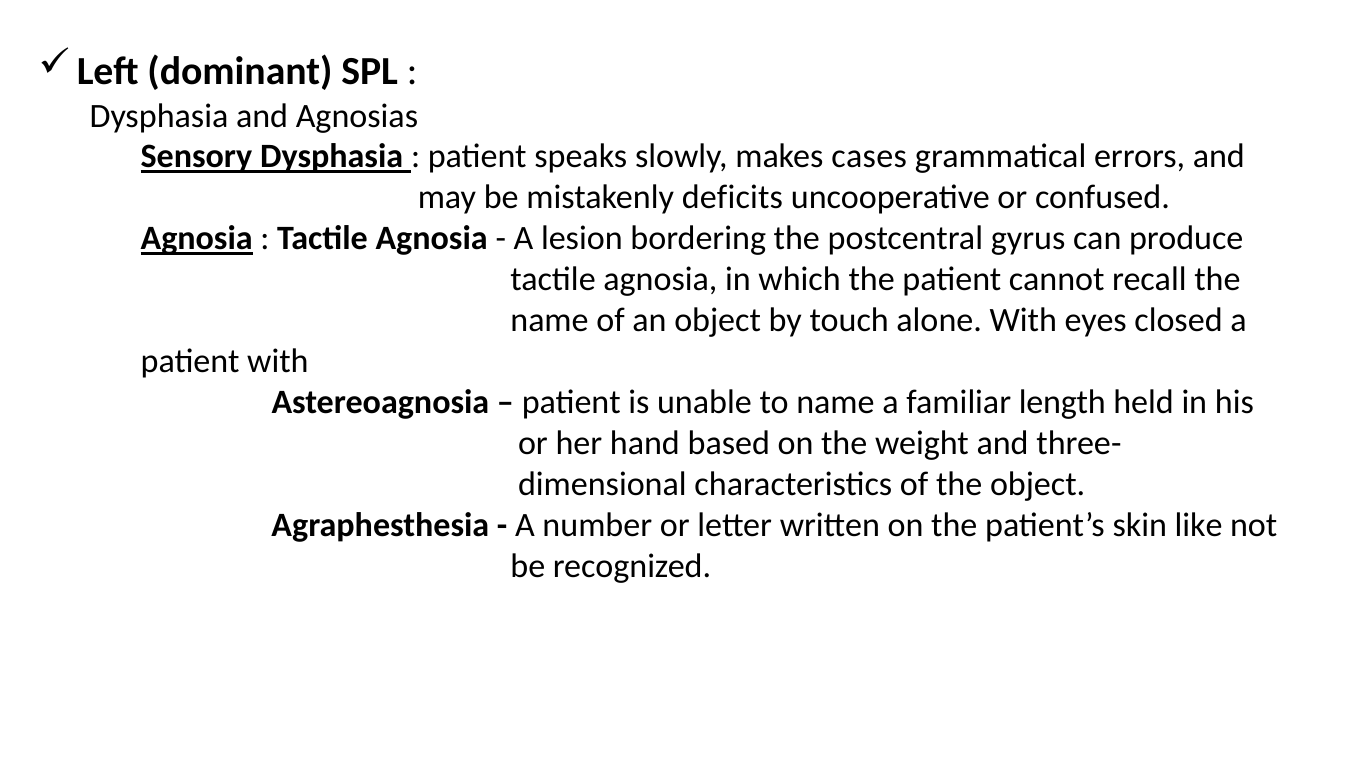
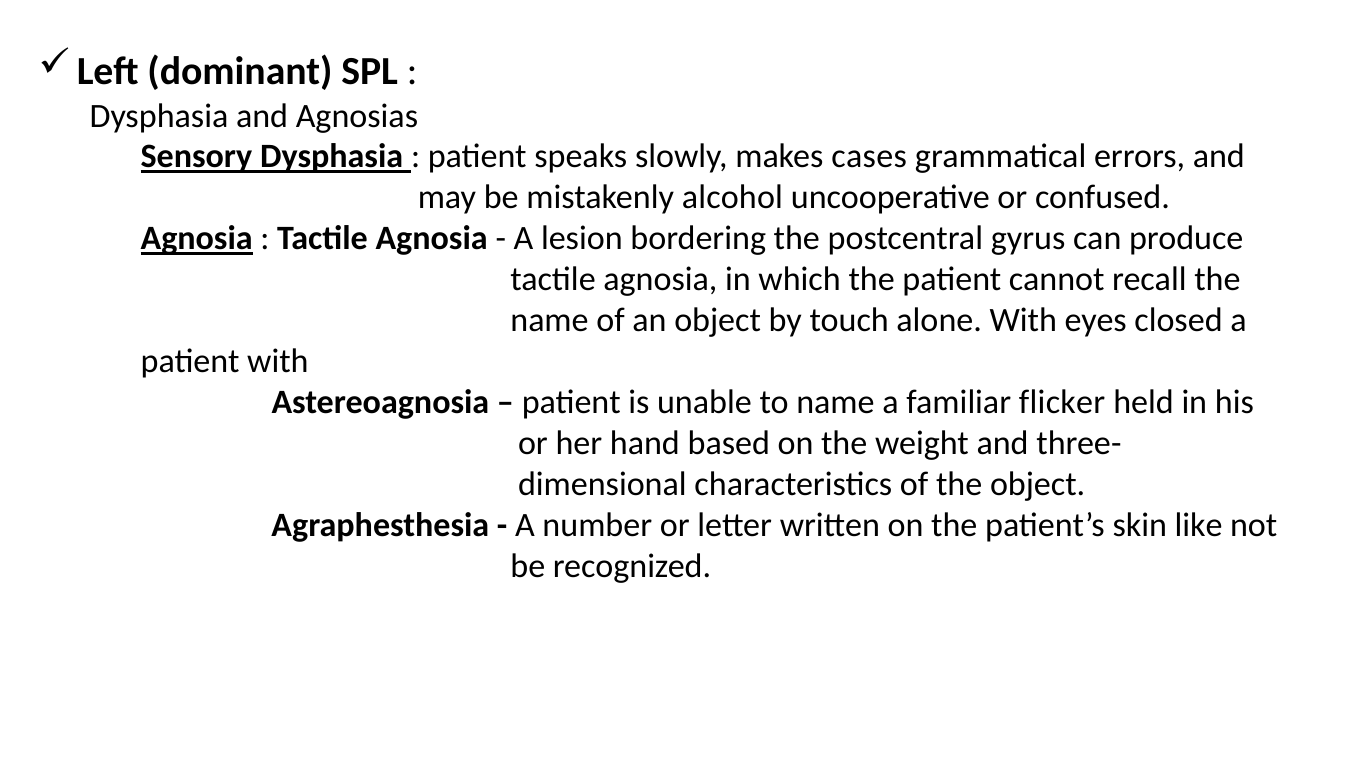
deficits: deficits -> alcohol (732, 198)
length: length -> flicker (1062, 402)
